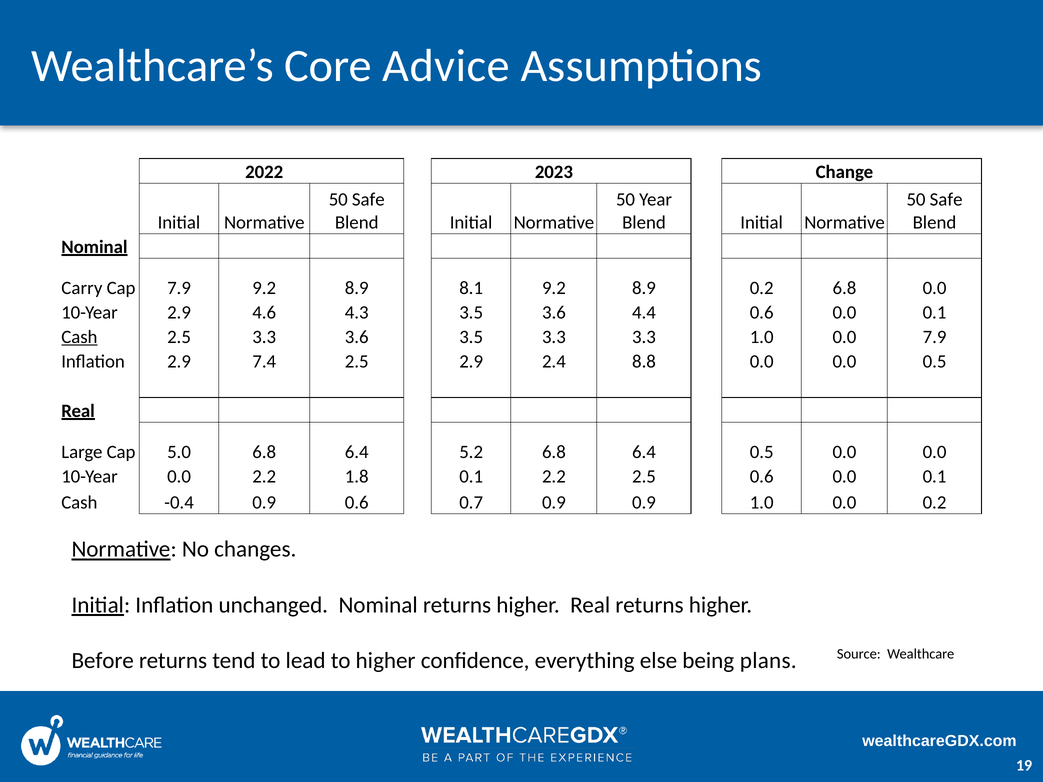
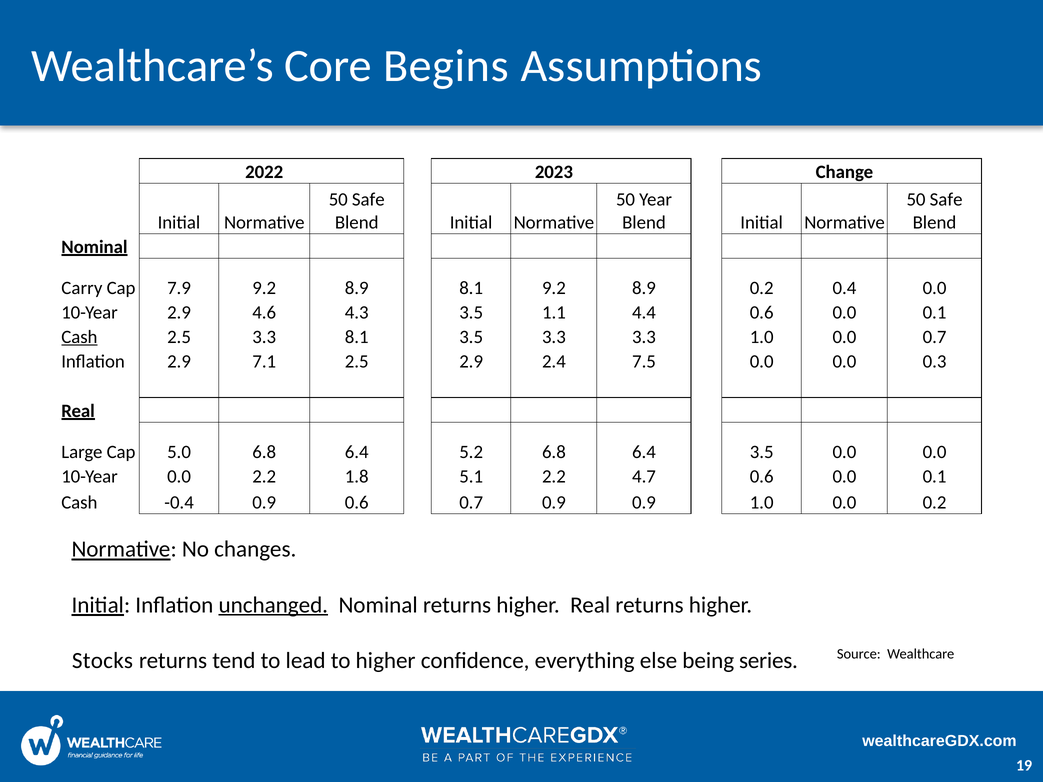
Advice: Advice -> Begins (446, 66)
0.2 6.8: 6.8 -> 0.4 (844, 288)
3.5 3.6: 3.6 -> 1.1 (554, 313)
3.3 3.6: 3.6 -> 8.1 (357, 337)
0.0 7.9: 7.9 -> 0.7 (935, 337)
7.4: 7.4 -> 7.1 (264, 362)
8.8: 8.8 -> 7.5 (644, 362)
0.0 0.5: 0.5 -> 0.3 (935, 362)
6.4 0.5: 0.5 -> 3.5 (762, 452)
1.8 0.1: 0.1 -> 5.1 (471, 477)
2.2 2.5: 2.5 -> 4.7 (644, 477)
unchanged underline: none -> present (273, 605)
Before: Before -> Stocks (103, 661)
plans: plans -> series (768, 661)
